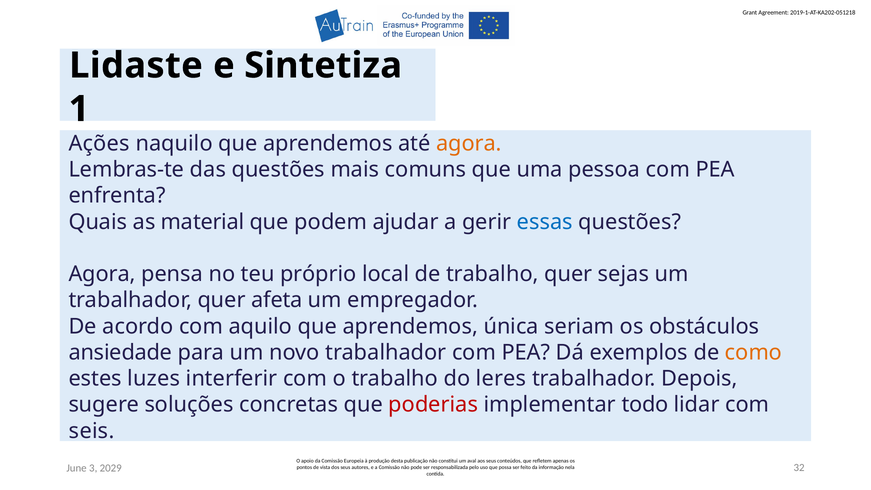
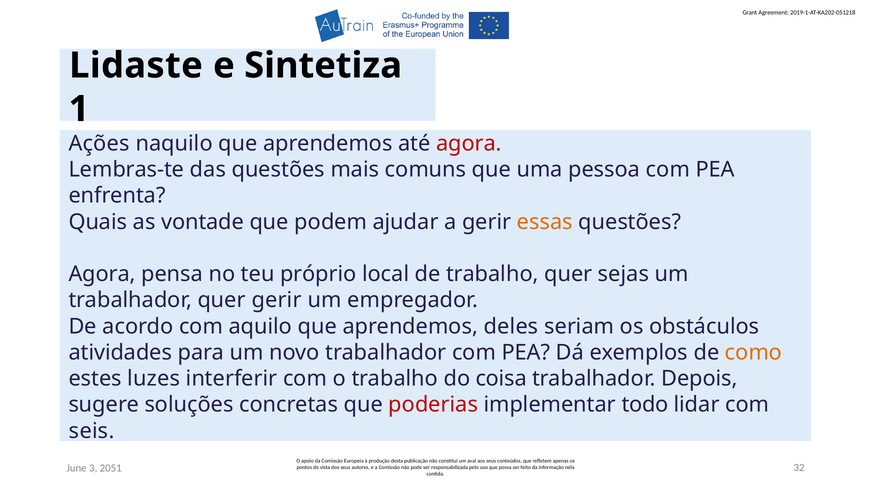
agora colour: orange -> red (469, 143)
material: material -> vontade (203, 222)
essas colour: blue -> orange (545, 222)
quer afeta: afeta -> gerir (277, 300)
única: única -> deles (511, 326)
ansiedade: ansiedade -> atividades (120, 352)
leres: leres -> coisa (501, 379)
2029: 2029 -> 2051 (111, 468)
